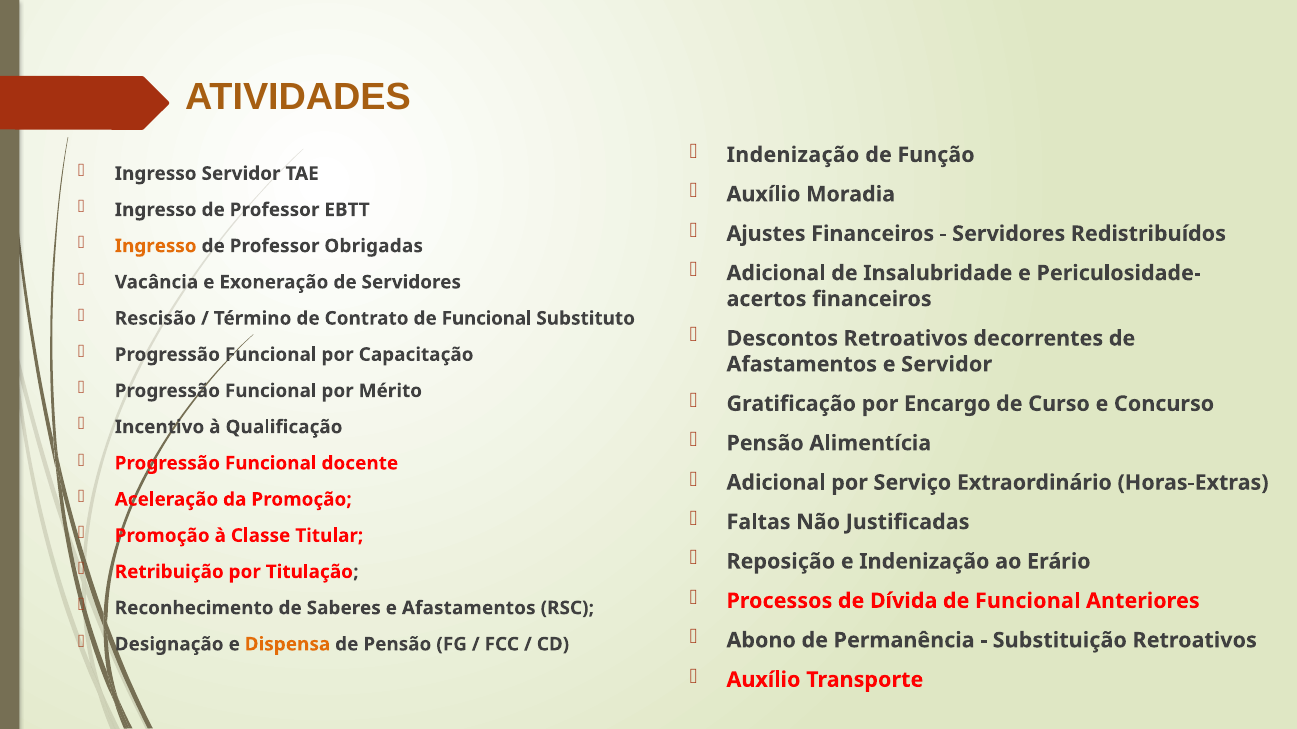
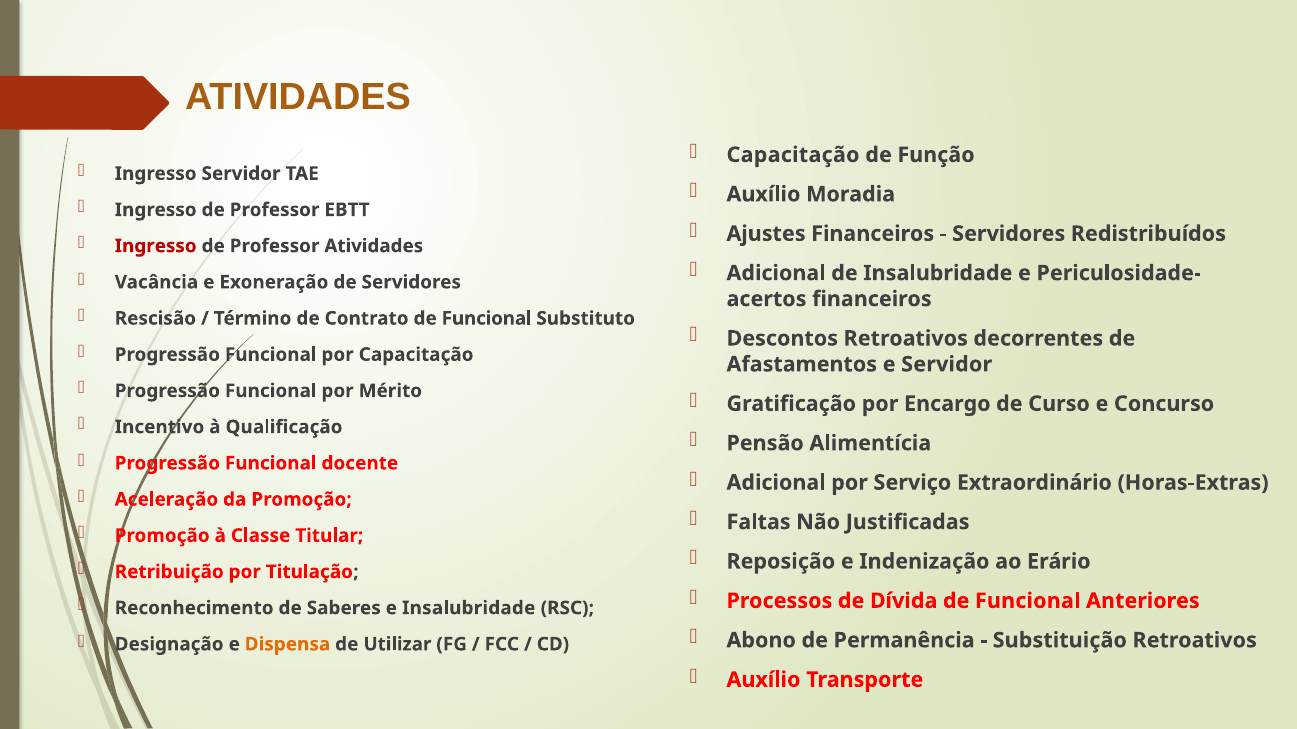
Indenização: Indenização -> Capacitação (793, 155)
Ingresso colour: orange -> red (156, 246)
Professor Obrigadas: Obrigadas -> Atividades (374, 246)
e Afastamentos: Afastamentos -> Insalubridade (469, 608)
de Pensão: Pensão -> Utilizar (397, 645)
